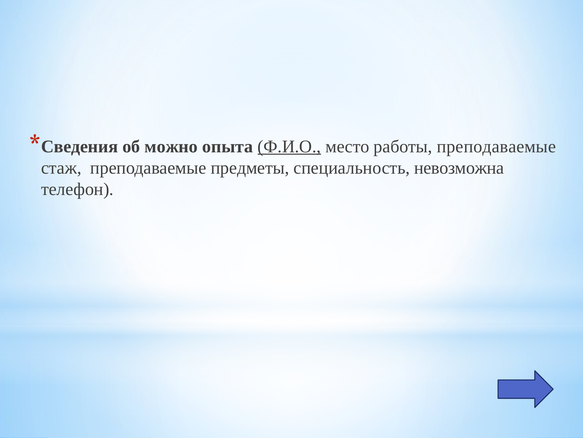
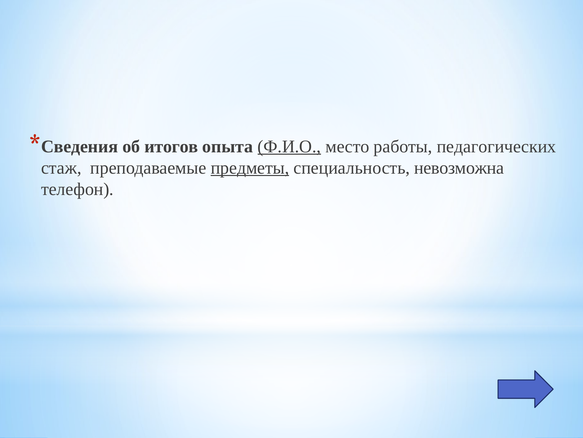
можно: можно -> итогов (171, 146)
работы преподаваемые: преподаваемые -> педагогических (496, 146)
предметы underline: none -> present (250, 168)
